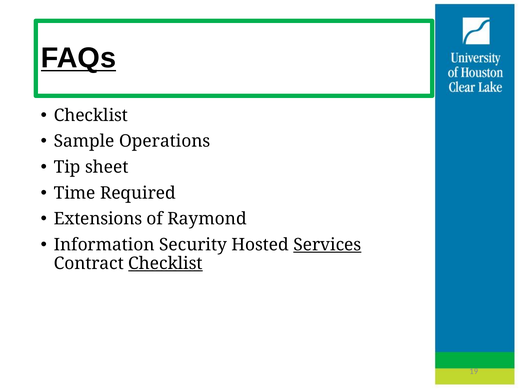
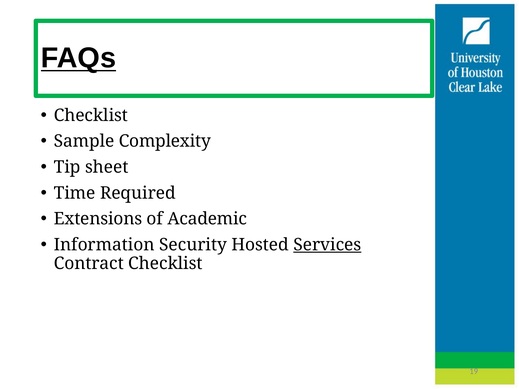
Operations: Operations -> Complexity (165, 141)
Raymond: Raymond -> Academic (207, 219)
Checklist underline: present -> none (165, 264)
